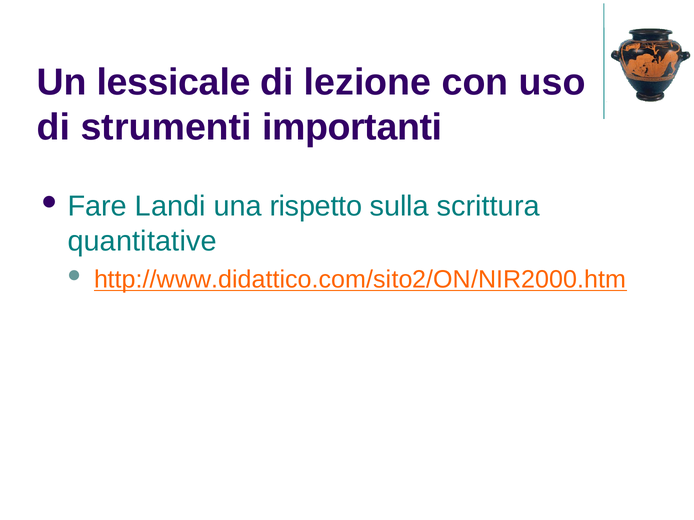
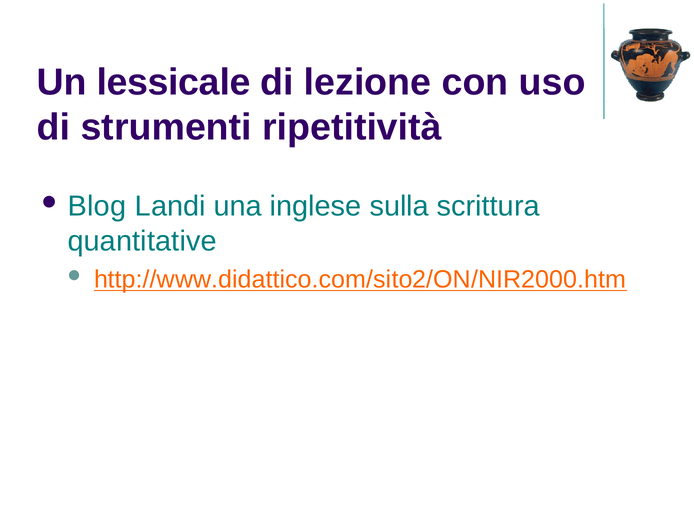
importanti: importanti -> ripetitività (352, 127)
Fare: Fare -> Blog (97, 207)
rispetto: rispetto -> inglese (316, 207)
